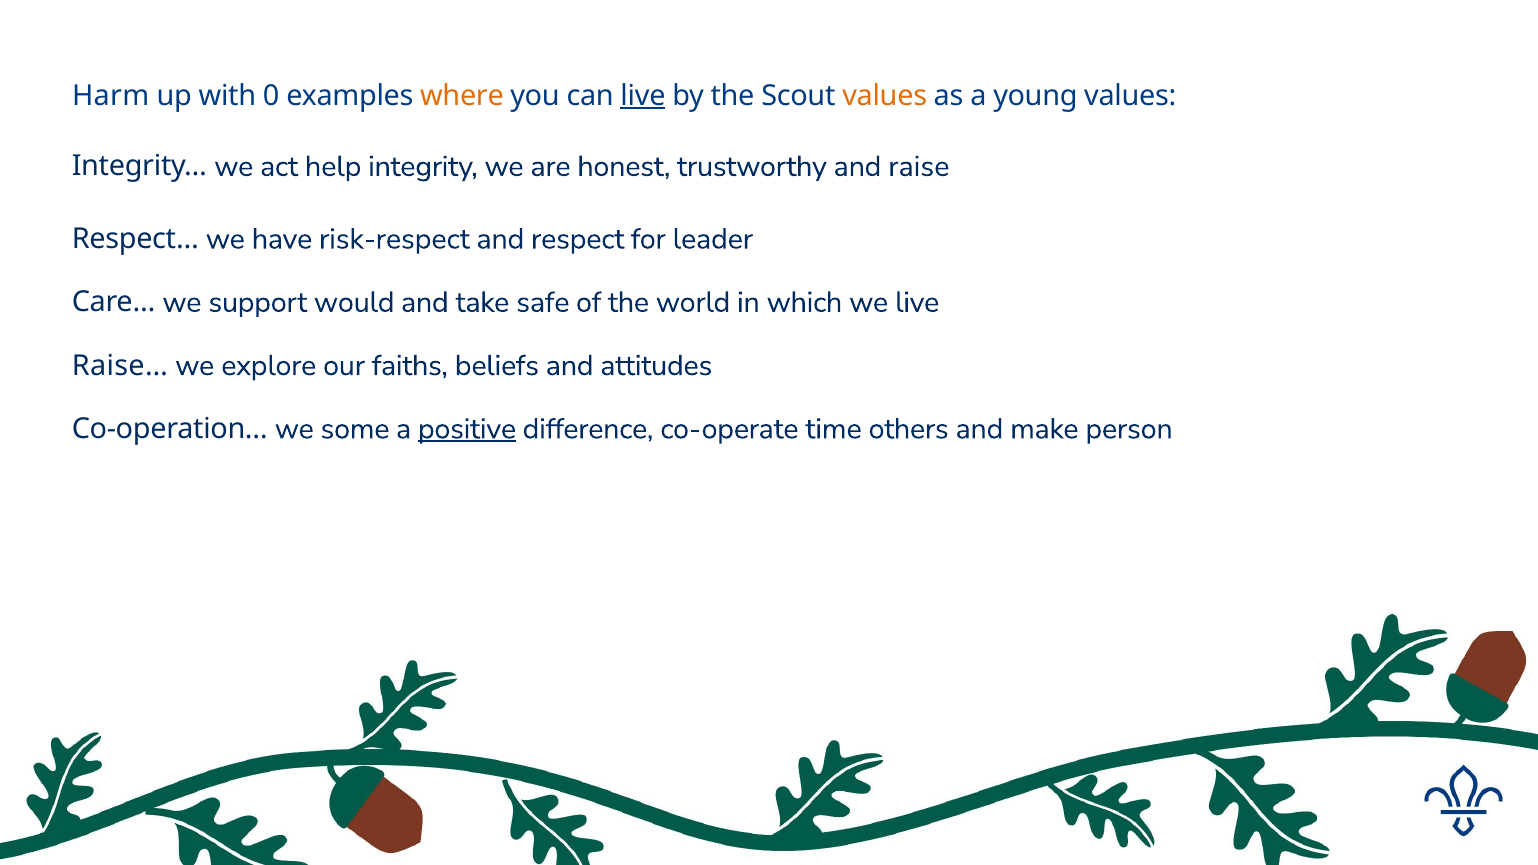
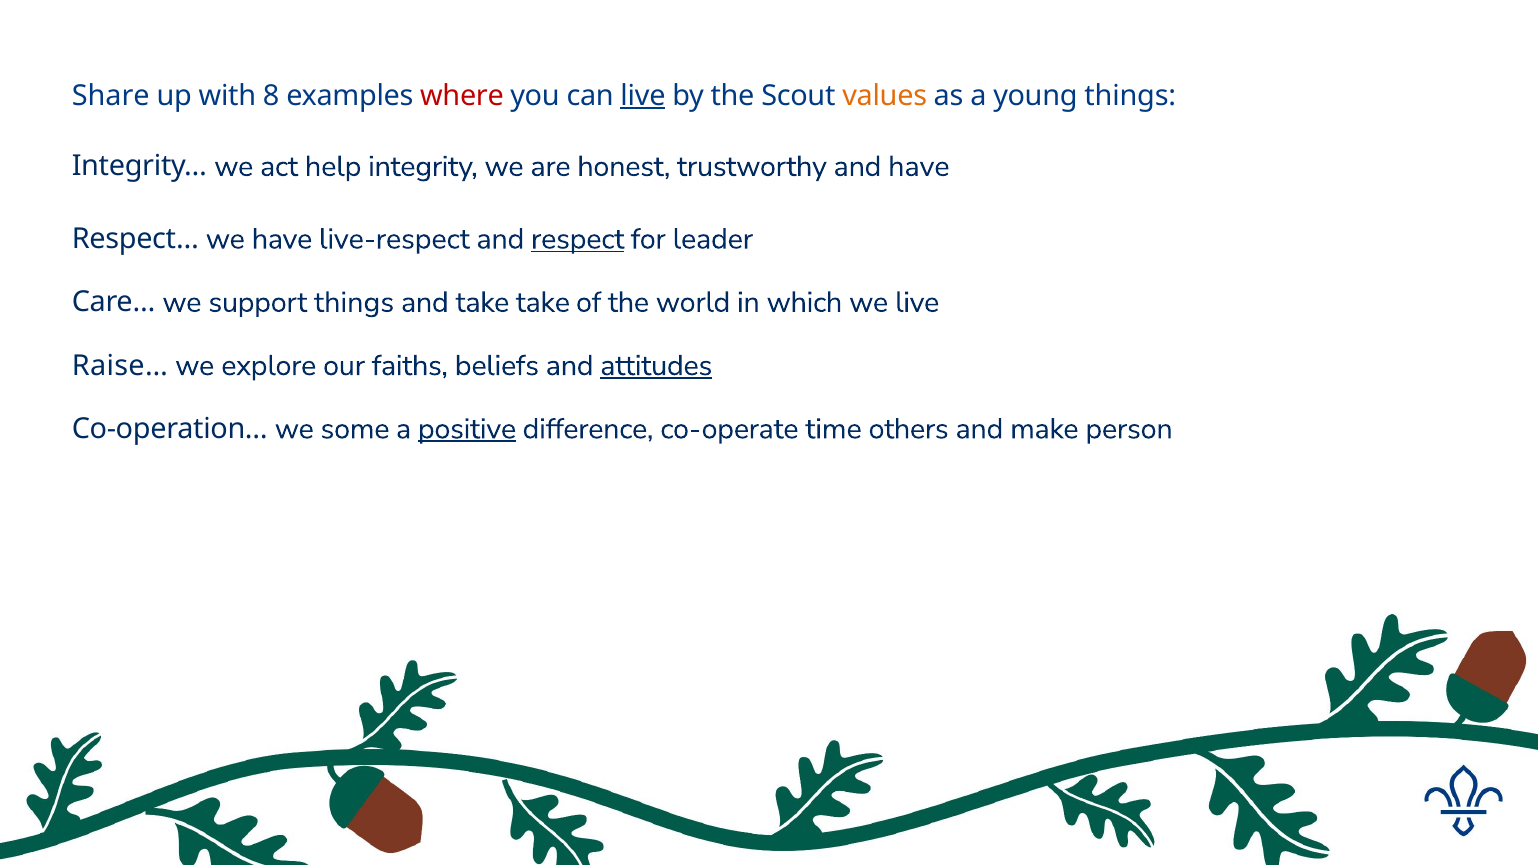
Harm: Harm -> Share (111, 96)
0: 0 -> 8 (271, 96)
where colour: orange -> red (462, 96)
young values: values -> things (1130, 96)
and raise: raise -> have (919, 166)
risk-respect: risk-respect -> live-respect (394, 239)
respect underline: none -> present (578, 239)
support would: would -> things (354, 302)
take safe: safe -> take (543, 302)
attitudes underline: none -> present (656, 366)
